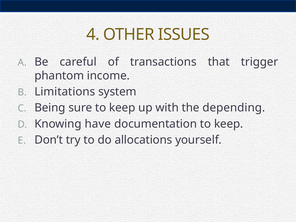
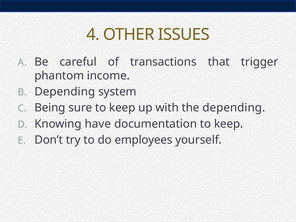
Limitations: Limitations -> Depending (65, 92)
allocations: allocations -> employees (144, 140)
